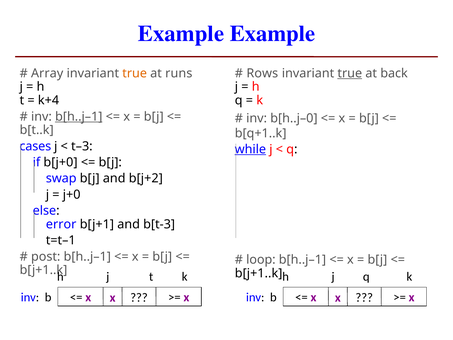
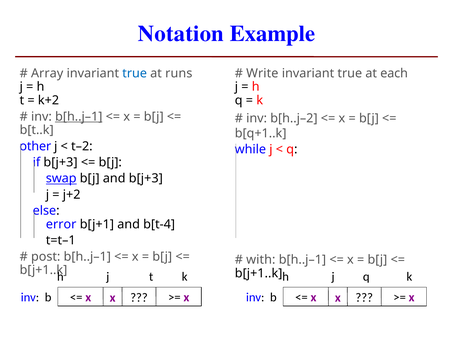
Example: Example -> Notation (181, 34)
true colour: orange -> blue (135, 73)
Rows: Rows -> Write (262, 73)
true underline: present -> none (350, 73)
back: back -> each (394, 73)
k+4: k+4 -> k+2 (48, 100)
b[h..j–0: b[h..j–0 -> b[h..j–2 (294, 118)
cases: cases -> other (35, 146)
t–3: t–3 -> t–2 (82, 146)
while underline: present -> none (250, 149)
if b[j+0: b[j+0 -> b[j+3 (61, 162)
swap underline: none -> present (61, 178)
and b[j+2: b[j+2 -> b[j+3 (146, 178)
j+0: j+0 -> j+2 (72, 194)
b[t-3: b[t-3 -> b[t-4 (159, 224)
loop: loop -> with (261, 259)
